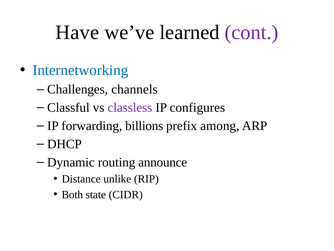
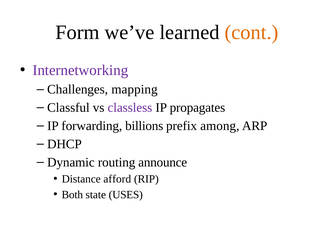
Have: Have -> Form (77, 32)
cont colour: purple -> orange (252, 32)
Internetworking colour: blue -> purple (80, 70)
channels: channels -> mapping (135, 89)
configures: configures -> propagates (197, 107)
unlike: unlike -> afford (117, 179)
CIDR: CIDR -> USES (126, 194)
